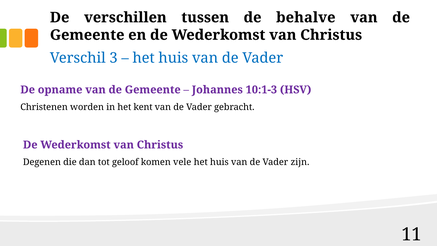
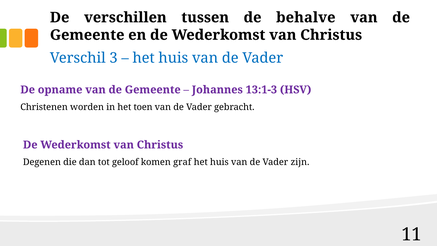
10:1-3: 10:1-3 -> 13:1-3 (261, 90)
kent: kent -> toen (143, 107)
vele: vele -> graf (182, 162)
